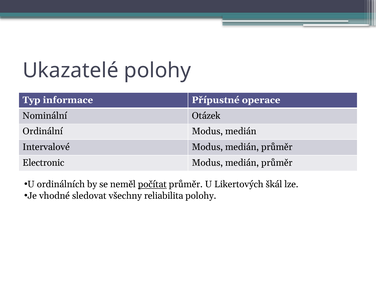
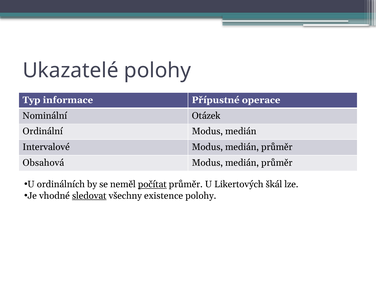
Electronic: Electronic -> Obsahová (43, 163)
sledovat underline: none -> present (89, 196)
reliabilita: reliabilita -> existence (164, 196)
